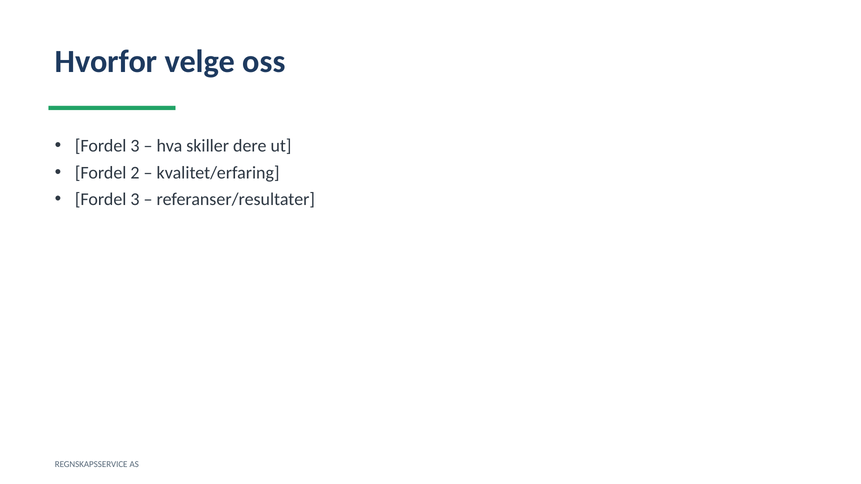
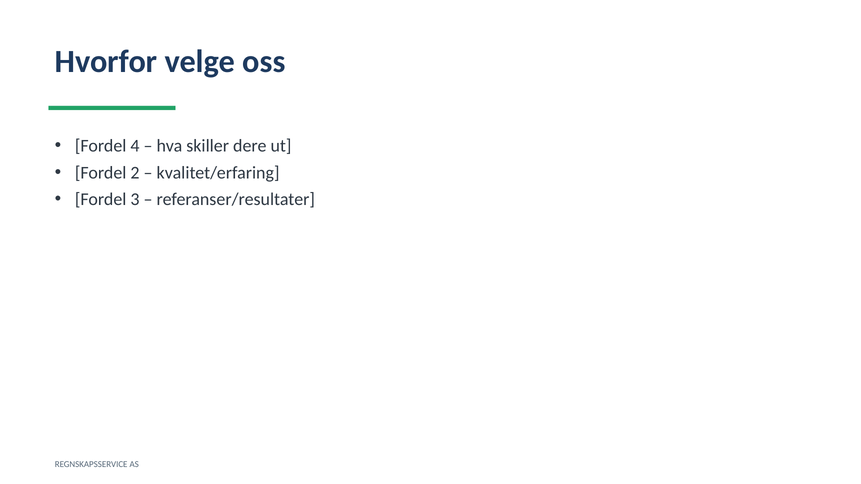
3: 3 -> 4 (135, 146)
